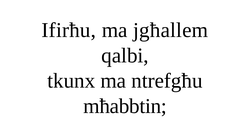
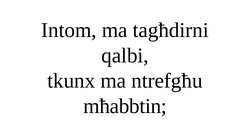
Ifirħu: Ifirħu -> Intom (69, 30)
jgħallem: jgħallem -> tagħdirni (171, 30)
